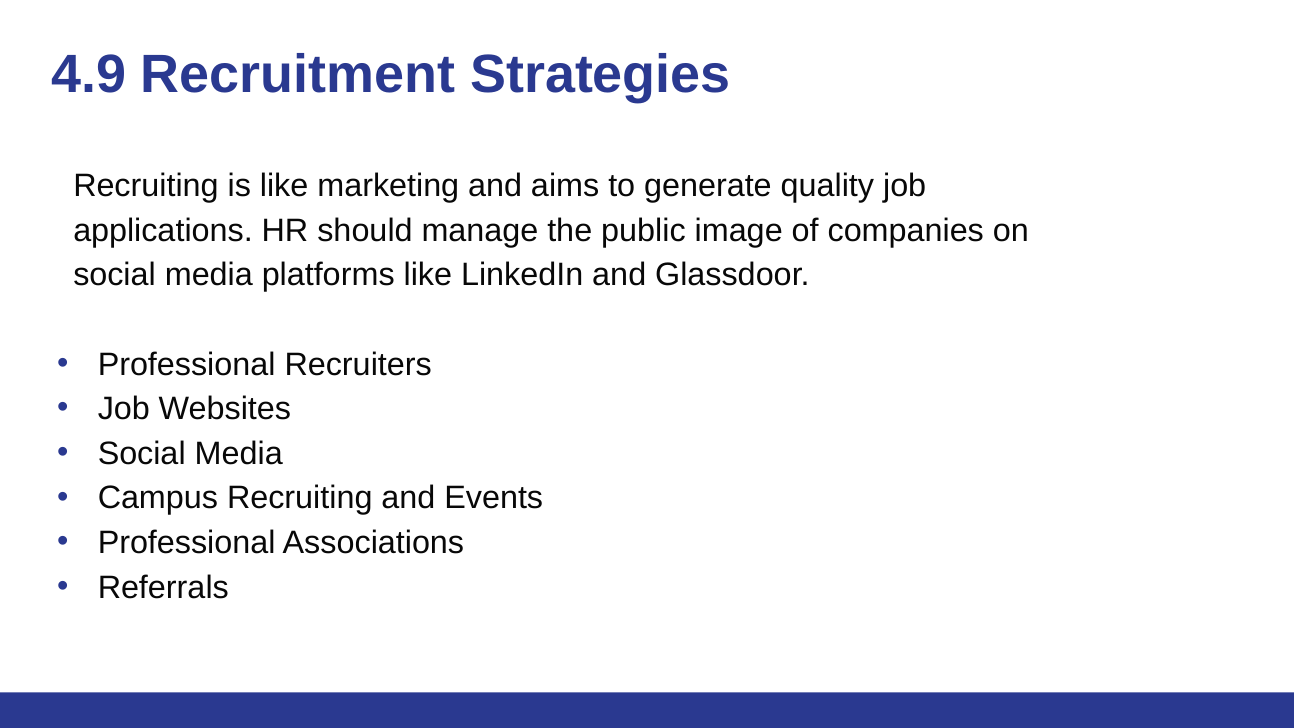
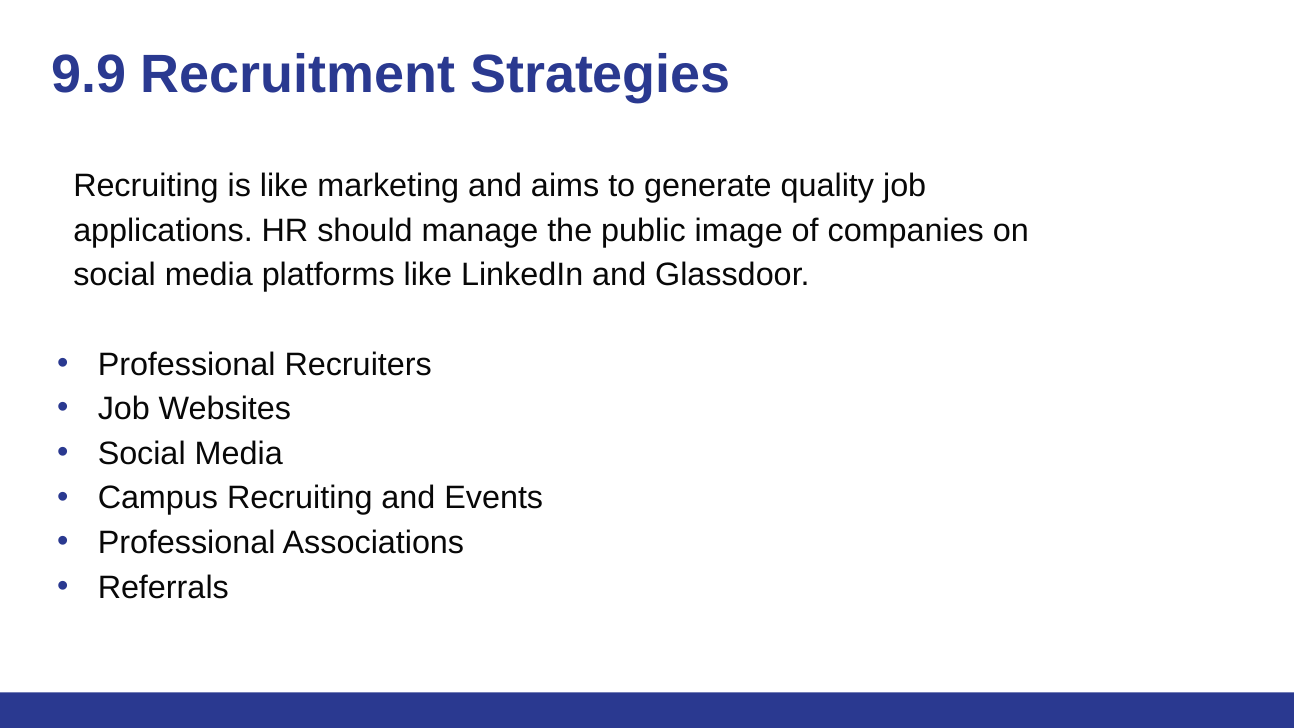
4.9: 4.9 -> 9.9 (89, 75)
